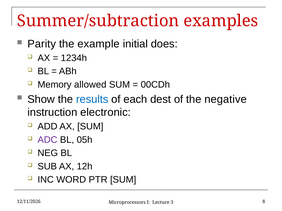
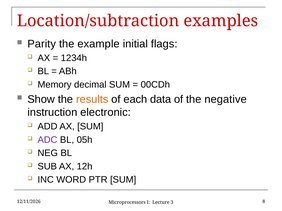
Summer/subtraction: Summer/subtraction -> Location/subtraction (98, 21)
does: does -> flags (164, 44)
allowed: allowed -> decimal (90, 85)
results colour: blue -> orange (92, 99)
dest: dest -> data (161, 99)
